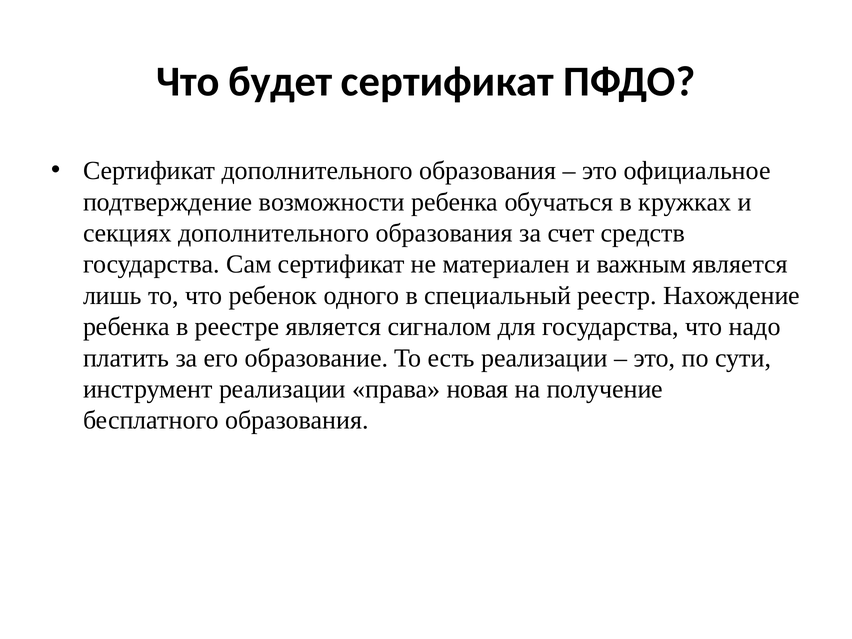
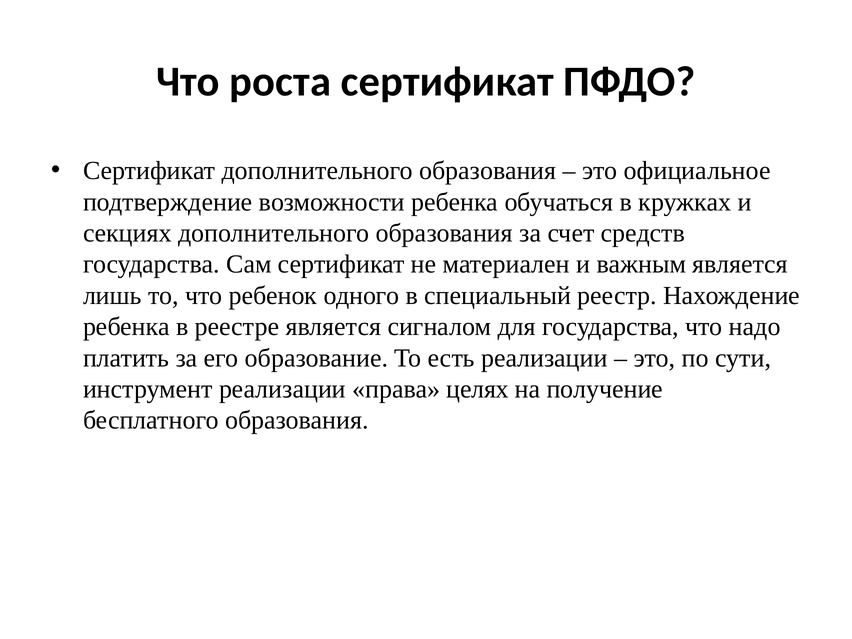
будет: будет -> роста (280, 82)
новая: новая -> целях (478, 389)
